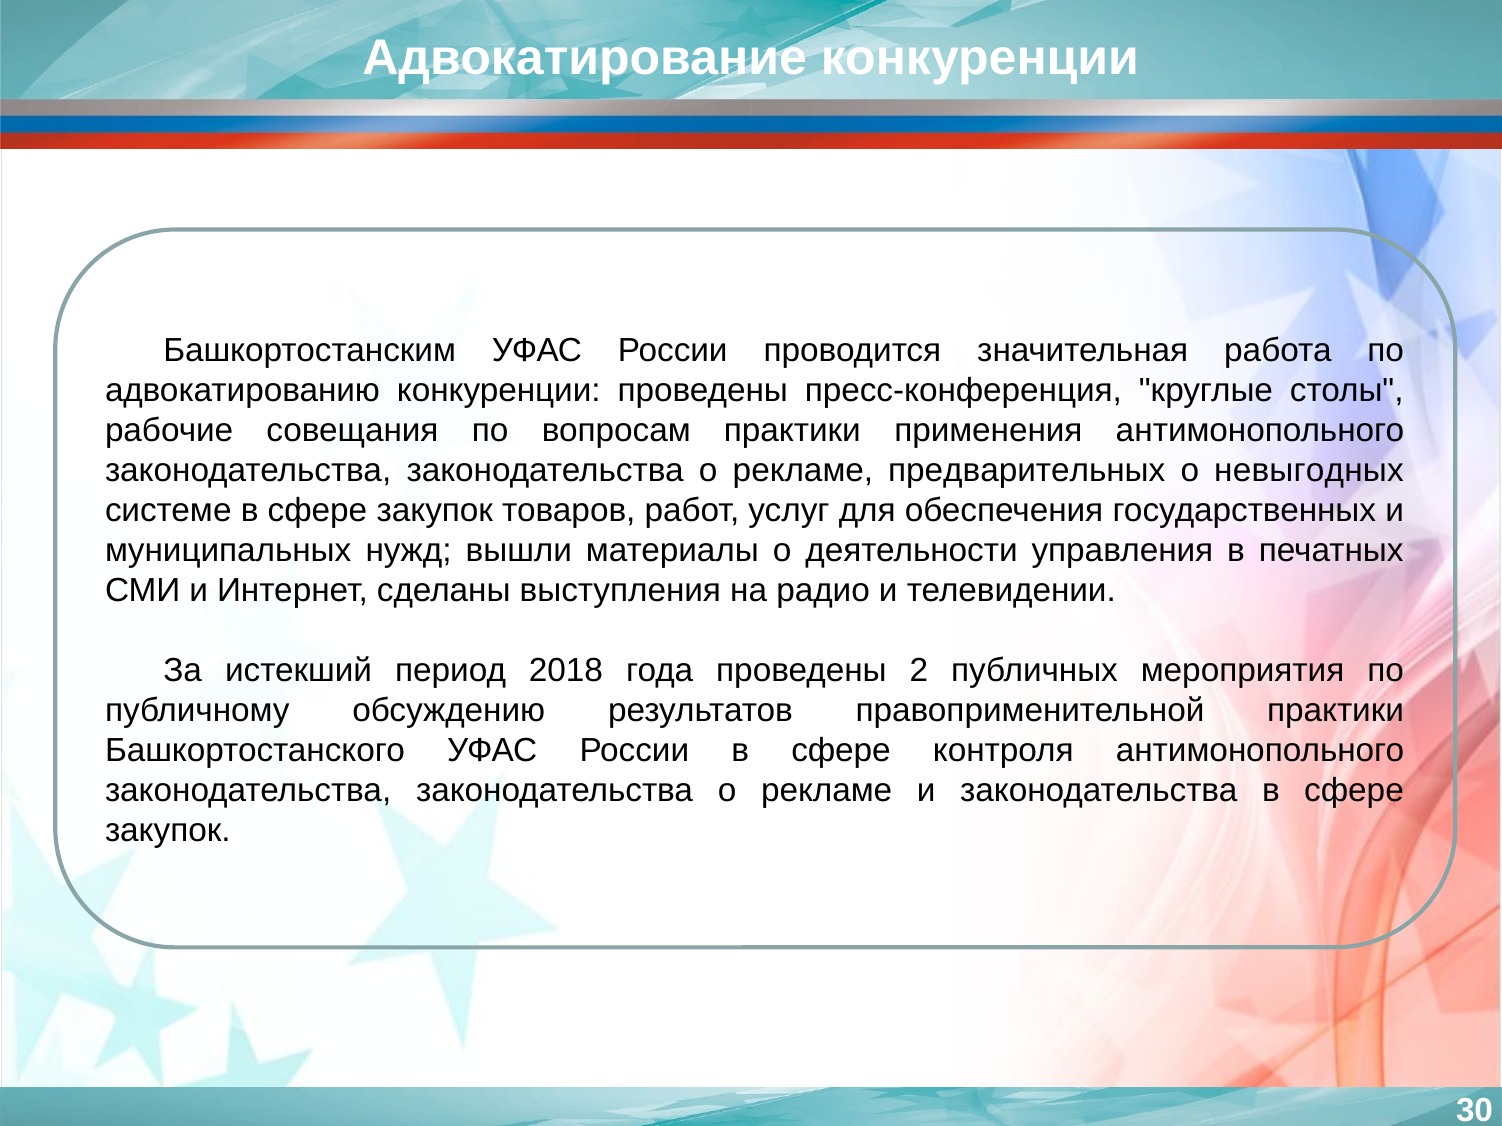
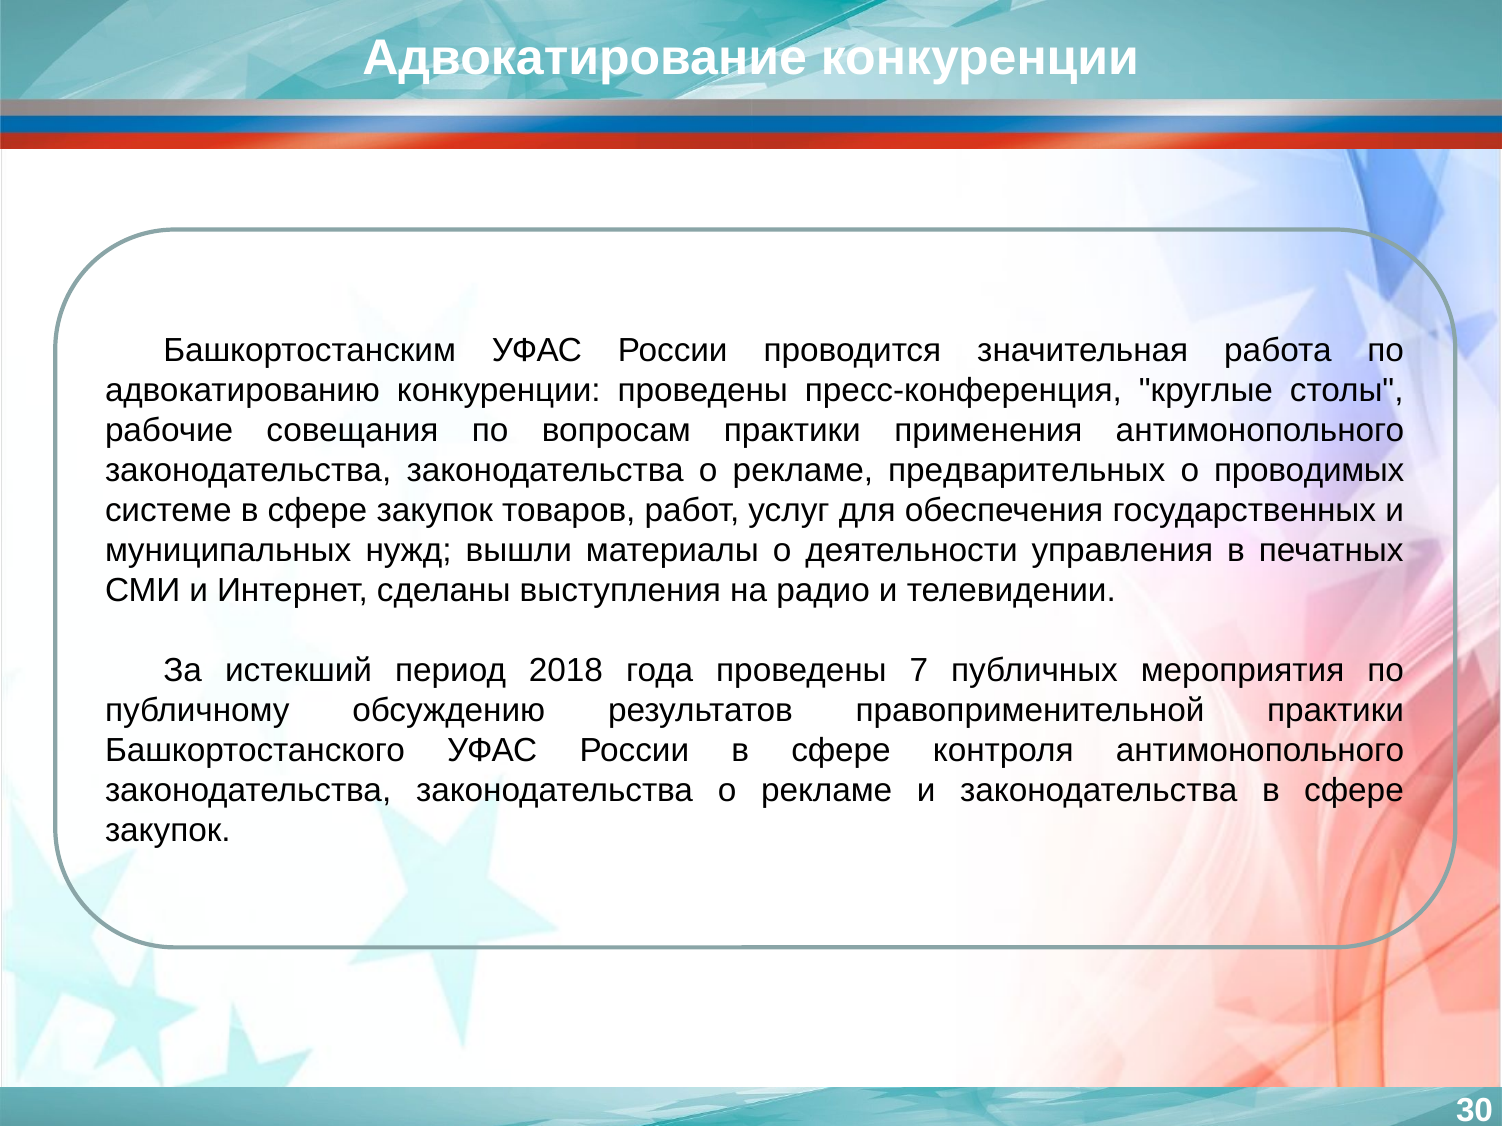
невыгодных: невыгодных -> проводимых (1309, 471)
2: 2 -> 7 (919, 671)
